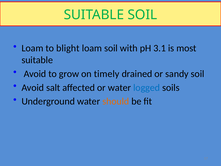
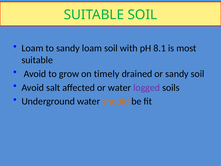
to blight: blight -> sandy (68, 48)
3.1: 3.1 -> 8.1 (160, 48)
logged colour: blue -> purple (147, 87)
